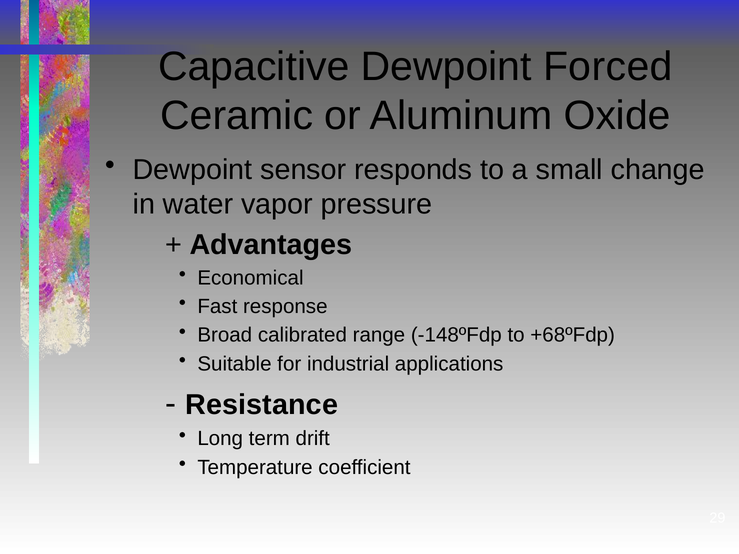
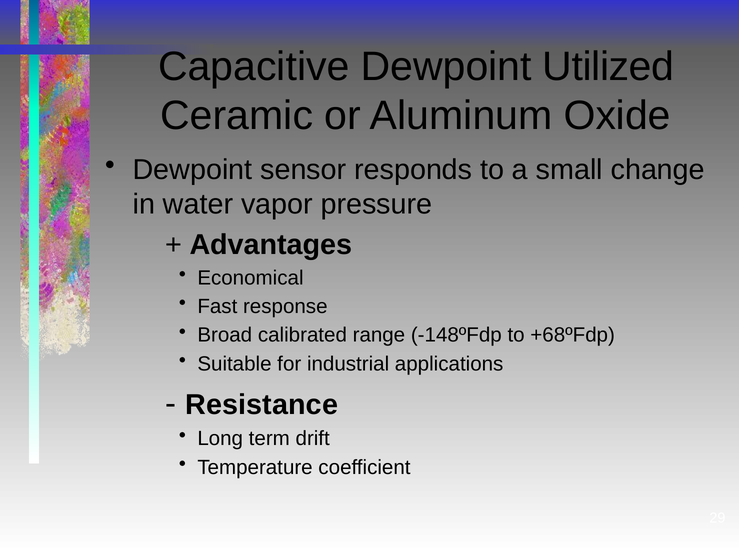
Forced: Forced -> Utilized (608, 67)
